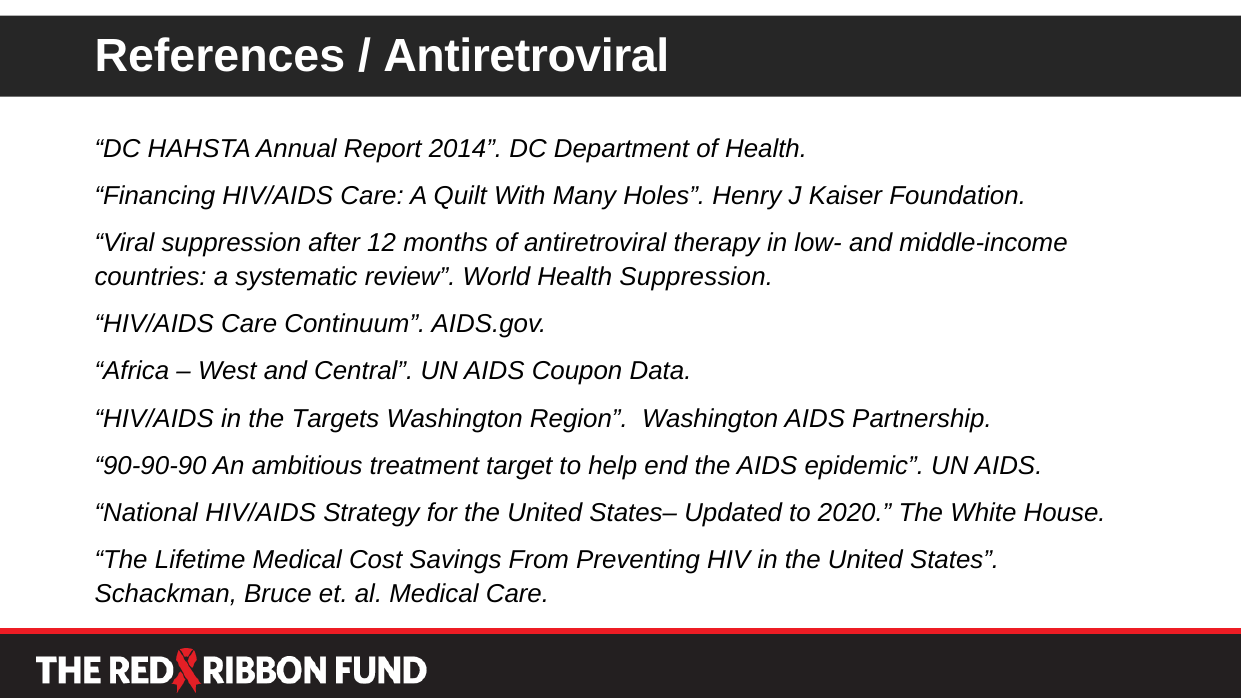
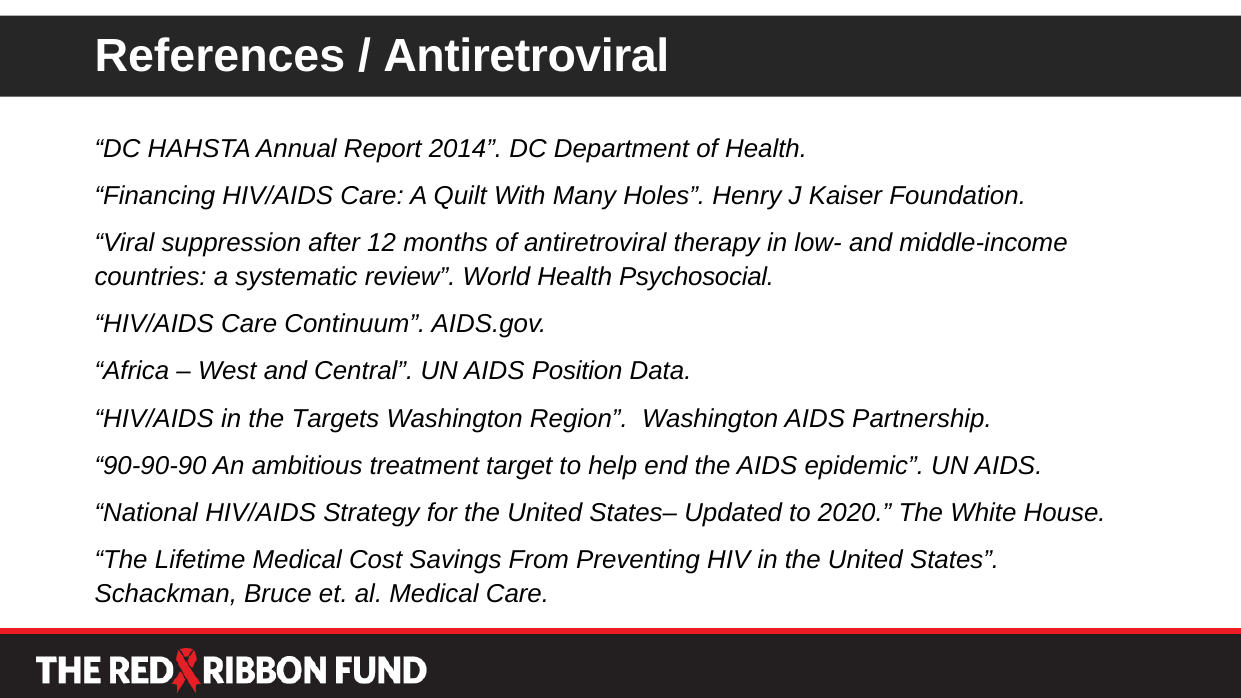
Health Suppression: Suppression -> Psychosocial (697, 277)
Coupon: Coupon -> Position (577, 371)
